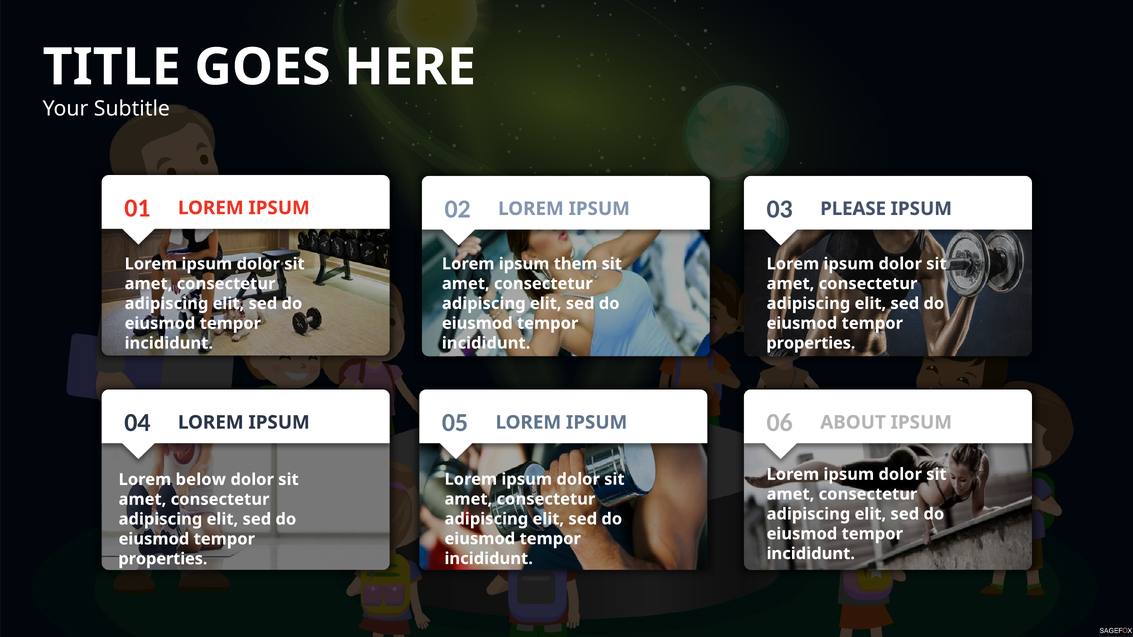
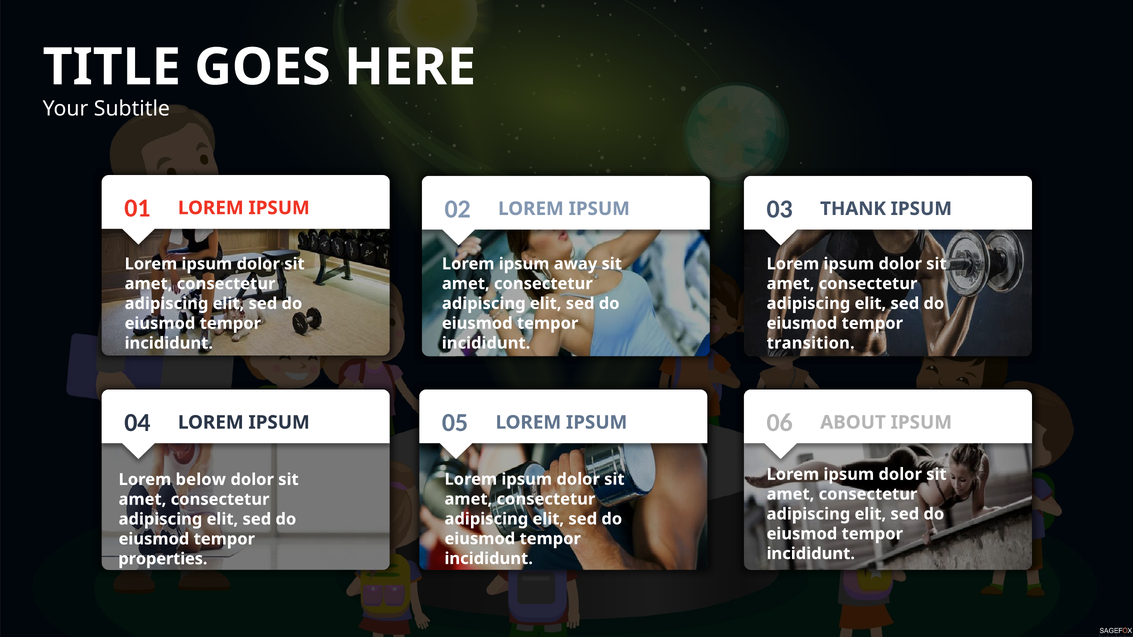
PLEASE: PLEASE -> THANK (853, 209)
them: them -> away (576, 264)
properties: properties -> transition (811, 343)
